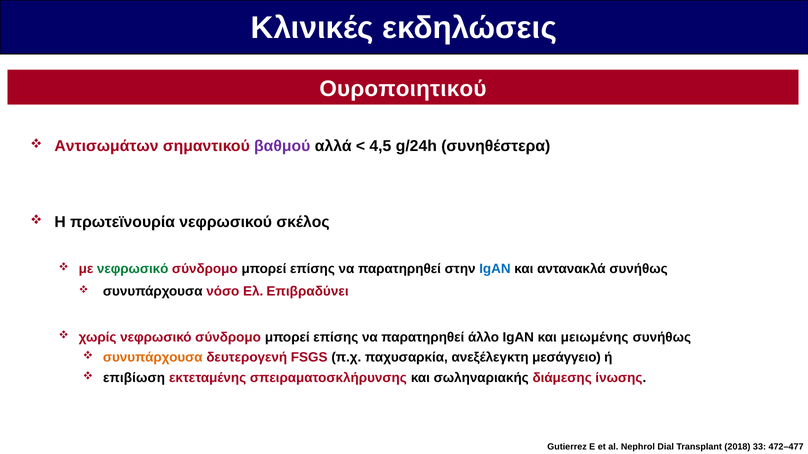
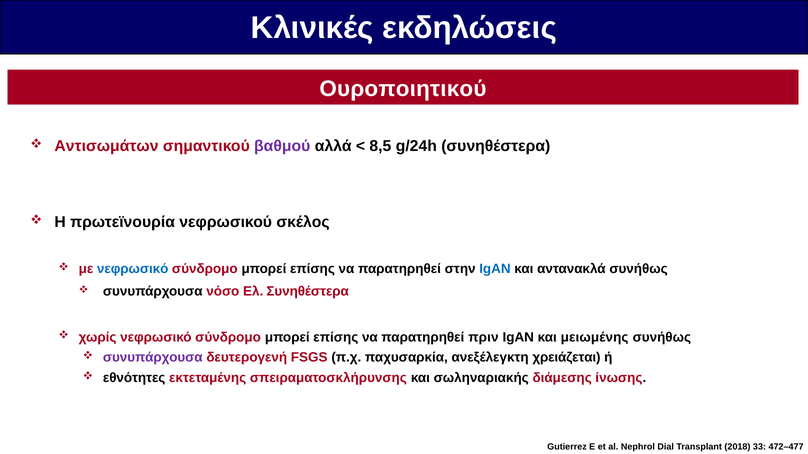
4,5: 4,5 -> 8,5 (380, 146)
νεφρωσικό colour: green -> blue (133, 269)
Ελ Επιβραδύνει: Επιβραδύνει -> Συνηθέστερα (308, 292)
άλλο: άλλο -> πριν (483, 337)
συνυπάρχουσα colour: orange -> purple (153, 358)
μεσάγγειο: μεσάγγειο -> χρειάζεται (567, 358)
επιβίωση: επιβίωση -> εθνότητες (134, 378)
